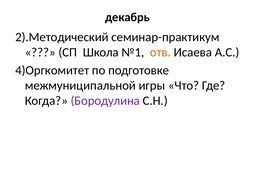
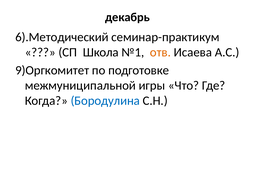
2).Методический: 2).Методический -> 6).Методический (62, 37)
4)Оргкомитет: 4)Оргкомитет -> 9)Оргкомитет (52, 70)
Бородулина colour: purple -> blue (105, 101)
